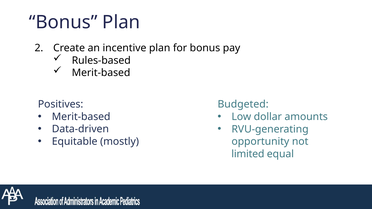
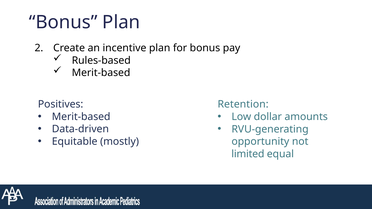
Budgeted: Budgeted -> Retention (243, 104)
